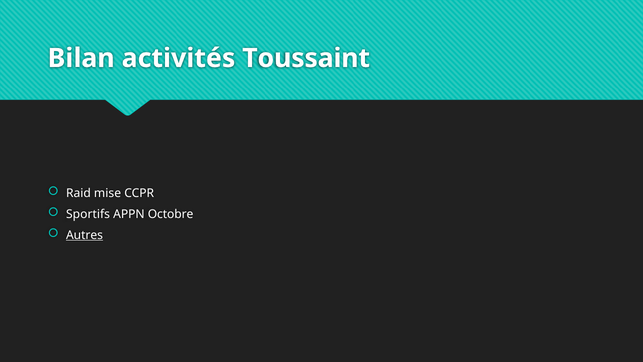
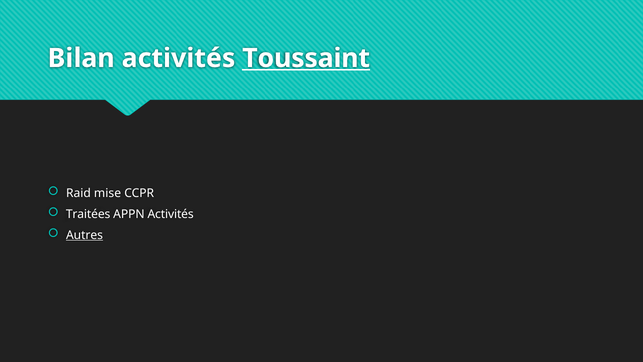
Toussaint underline: none -> present (306, 58)
Sportifs: Sportifs -> Traitées (88, 214)
APPN Octobre: Octobre -> Activités (171, 214)
